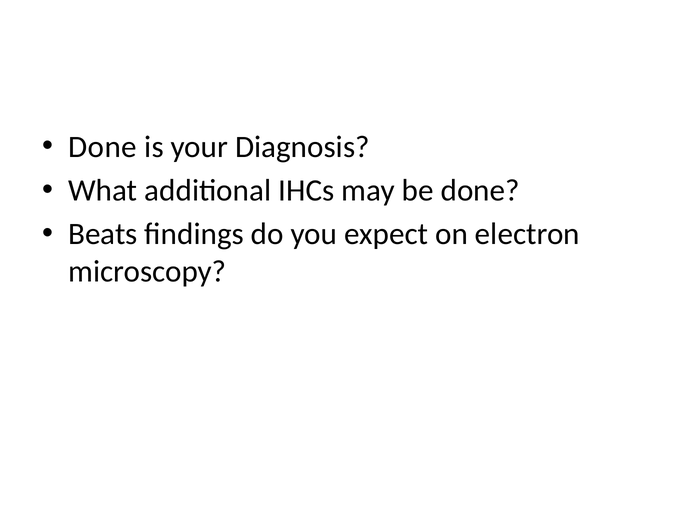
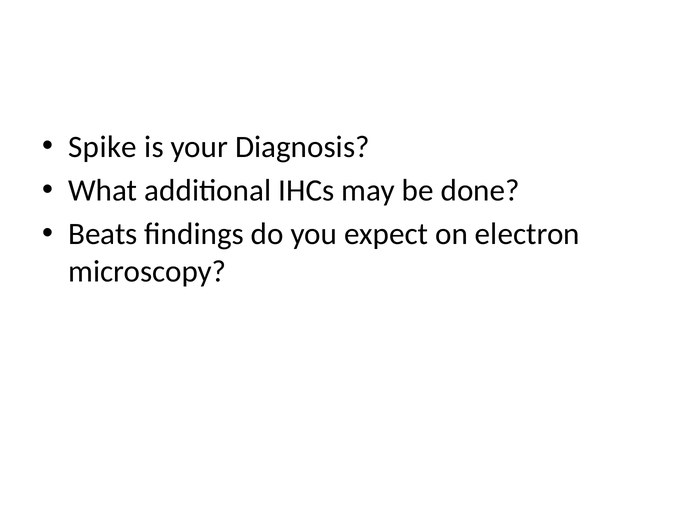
Done: Done -> Spike (103, 147)
